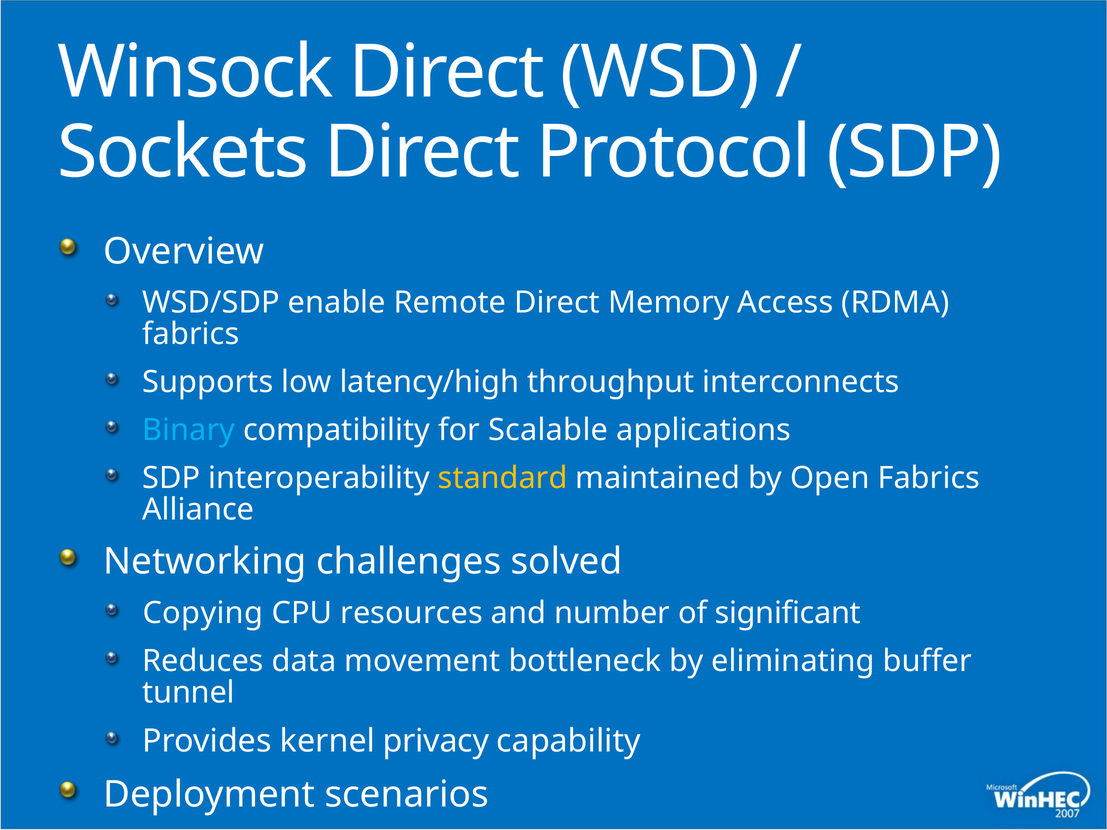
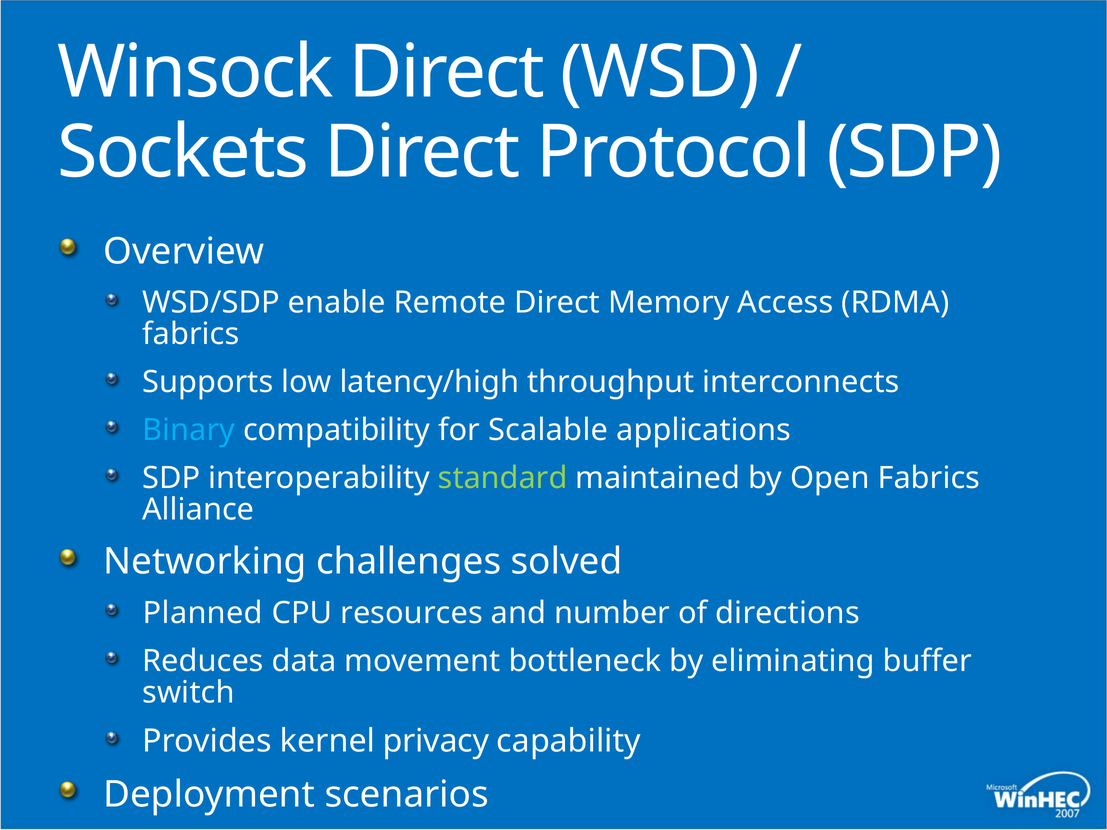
standard colour: yellow -> light green (503, 478)
Copying: Copying -> Planned (203, 613)
significant: significant -> directions (788, 613)
tunnel: tunnel -> switch (188, 693)
